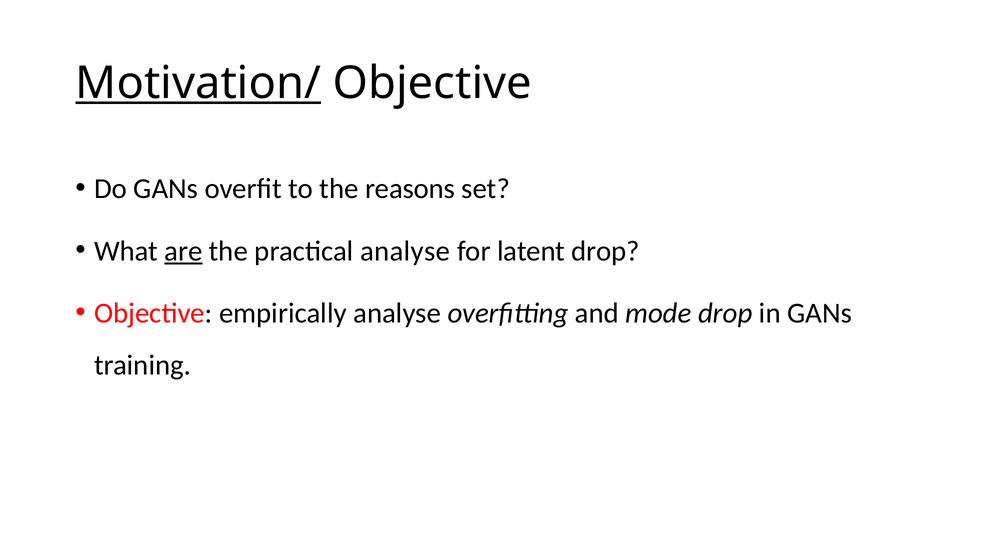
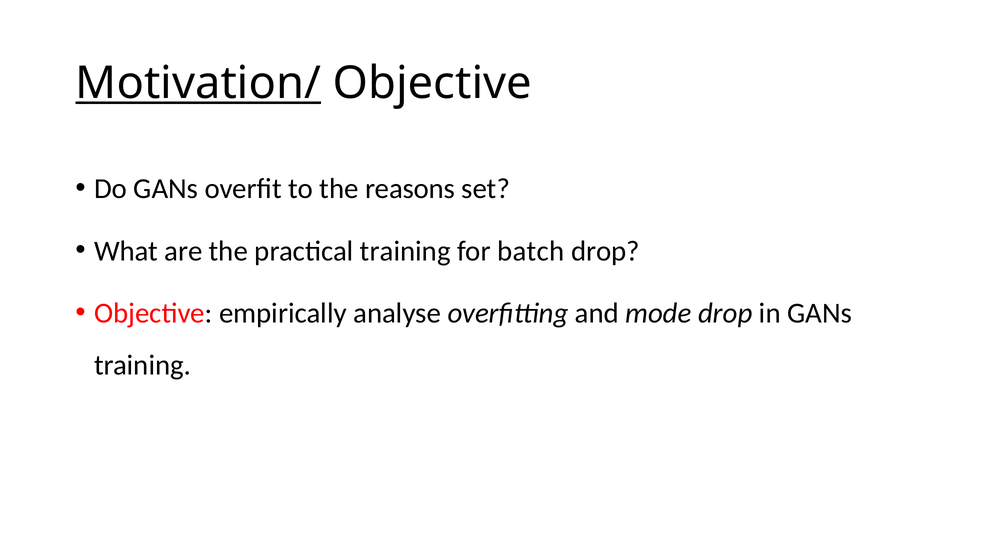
are underline: present -> none (183, 251)
practical analyse: analyse -> training (405, 251)
latent: latent -> batch (531, 251)
